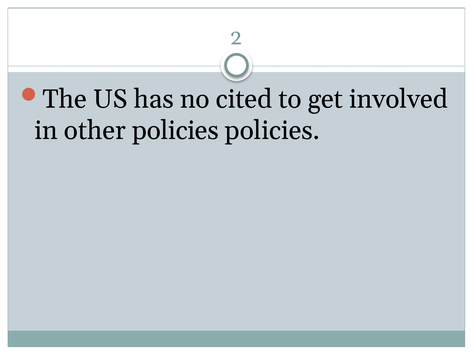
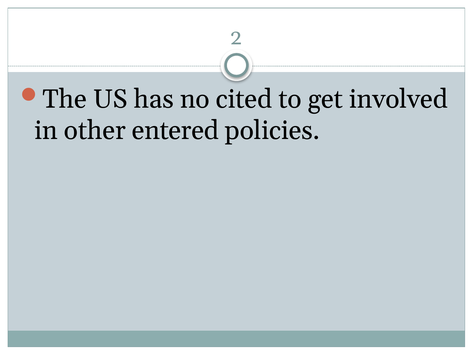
other policies: policies -> entered (175, 130)
